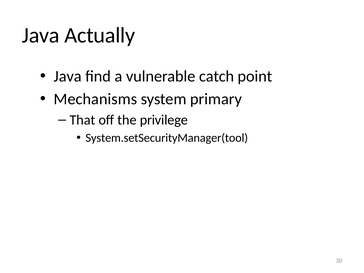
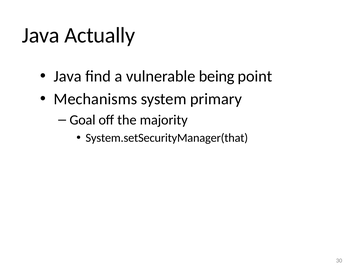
catch: catch -> being (217, 76)
That: That -> Goal (83, 120)
privilege: privilege -> majority (164, 120)
System.setSecurityManager(tool: System.setSecurityManager(tool -> System.setSecurityManager(that (167, 138)
